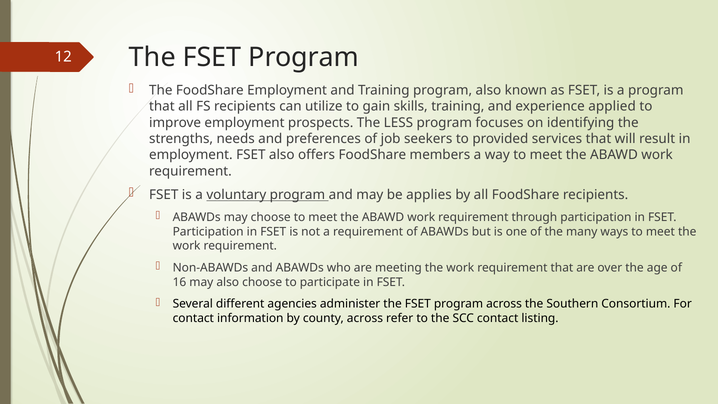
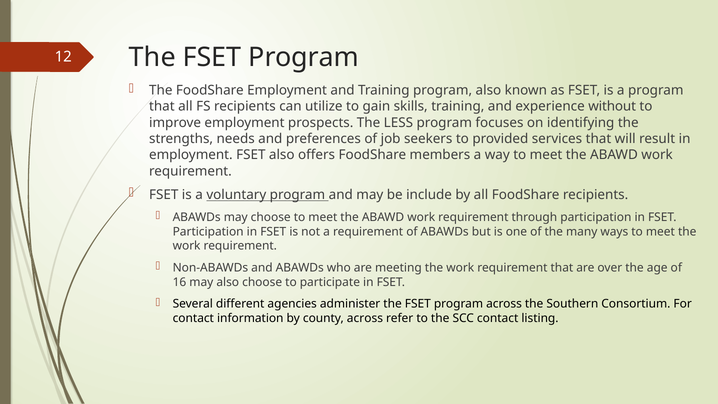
applied: applied -> without (612, 106)
applies: applies -> include (429, 195)
